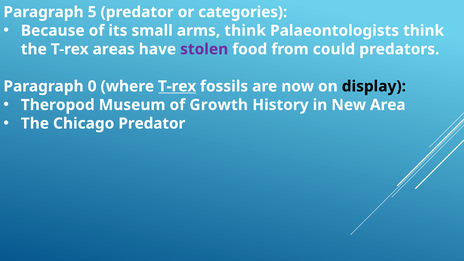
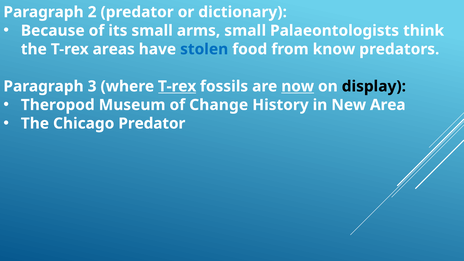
5: 5 -> 2 (92, 12)
categories: categories -> dictionary (243, 12)
arms think: think -> small (245, 31)
stolen colour: purple -> blue (204, 49)
could: could -> know (334, 49)
0: 0 -> 3 (92, 86)
now underline: none -> present (298, 86)
Growth: Growth -> Change (219, 105)
